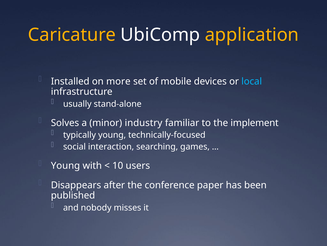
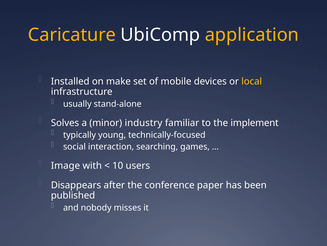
more: more -> make (118, 81)
local colour: light blue -> yellow (252, 81)
Young: Young -> Image (65, 165)
